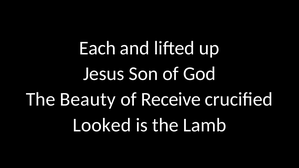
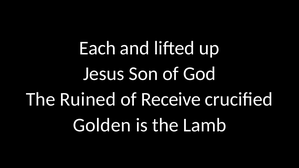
Beauty: Beauty -> Ruined (88, 99)
Looked: Looked -> Golden (102, 125)
